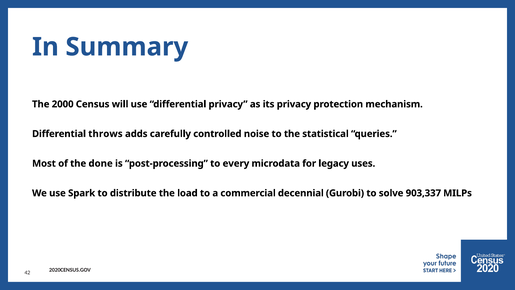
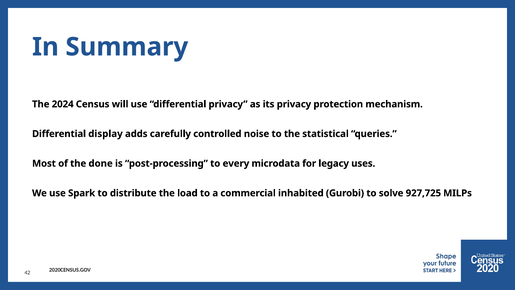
2000: 2000 -> 2024 (63, 104)
throws: throws -> display (105, 134)
decennial: decennial -> inhabited (301, 193)
903,337: 903,337 -> 927,725 (423, 193)
